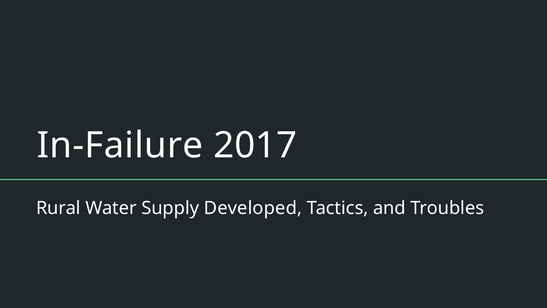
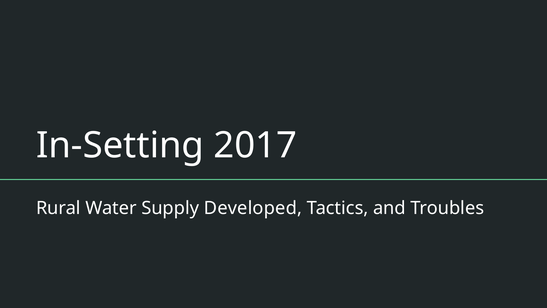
In-Failure: In-Failure -> In-Setting (120, 145)
